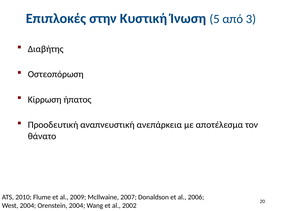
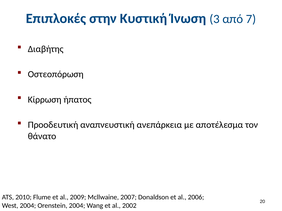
5: 5 -> 3 (215, 19)
3: 3 -> 7 (251, 19)
